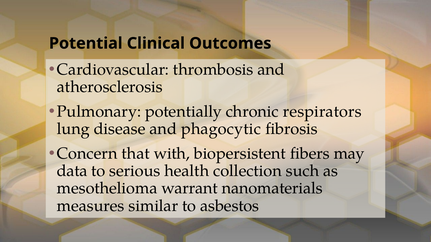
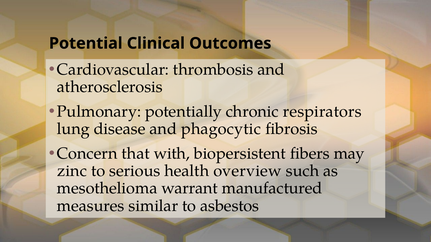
data: data -> zinc (72, 171)
collection: collection -> overview (247, 171)
nanomaterials: nanomaterials -> manufactured (272, 189)
